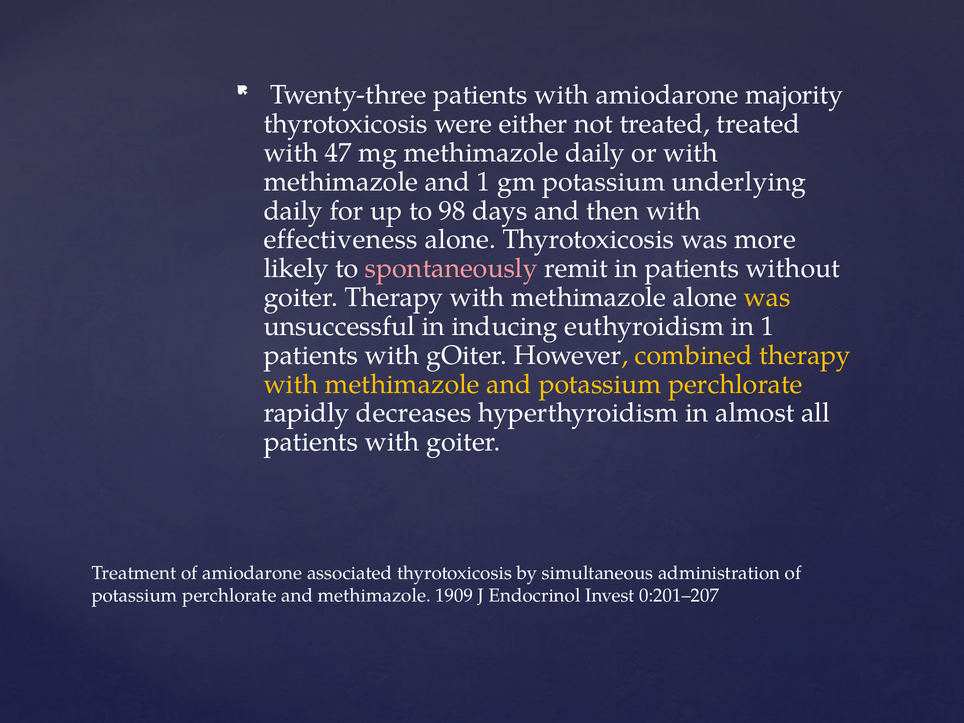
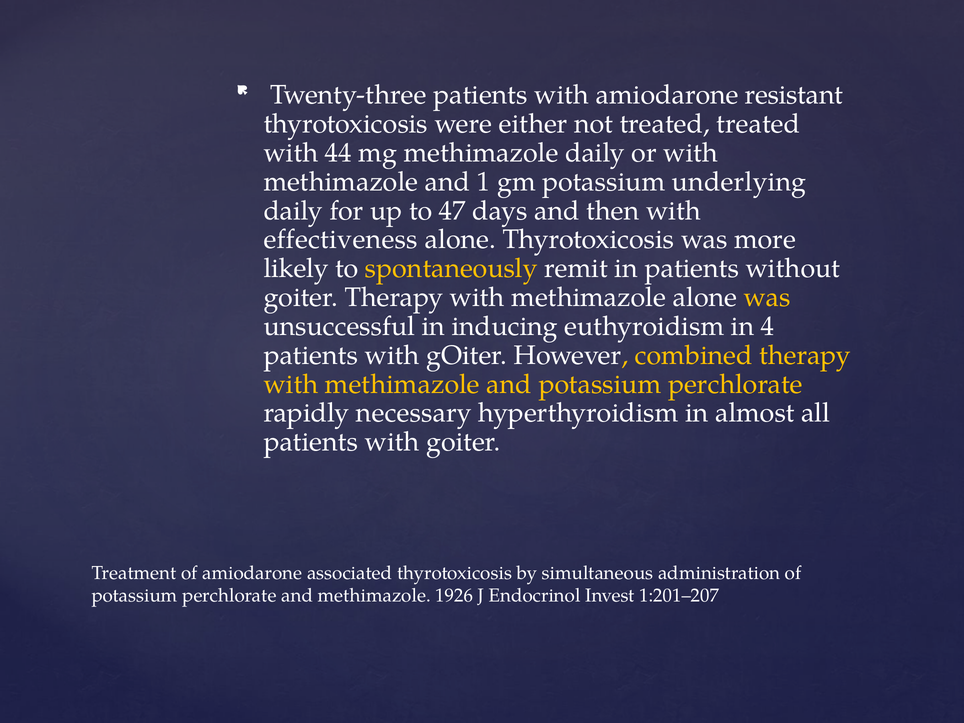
majority: majority -> resistant (794, 95)
47: 47 -> 44 (338, 153)
98: 98 -> 47 (452, 211)
spontaneously colour: pink -> yellow (451, 269)
in 1: 1 -> 4 (768, 326)
decreases: decreases -> necessary (414, 413)
1909: 1909 -> 1926 (454, 596)
0:201–207: 0:201–207 -> 1:201–207 (679, 596)
